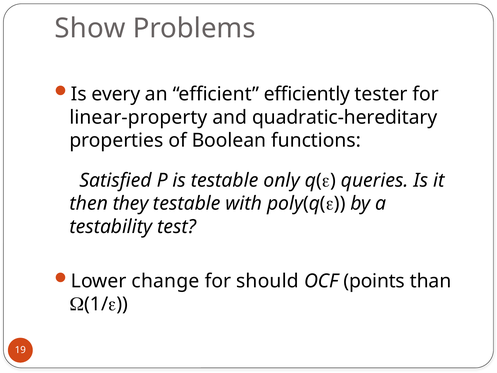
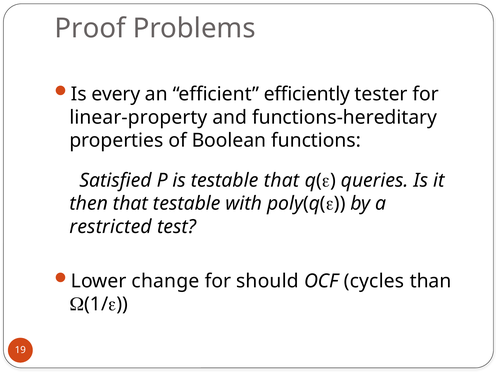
Show: Show -> Proof (90, 28)
quadratic-hereditary: quadratic-hereditary -> functions-hereditary (345, 117)
testable only: only -> that (282, 180)
then they: they -> that (130, 203)
testability: testability -> restricted (111, 226)
points: points -> cycles (374, 281)
